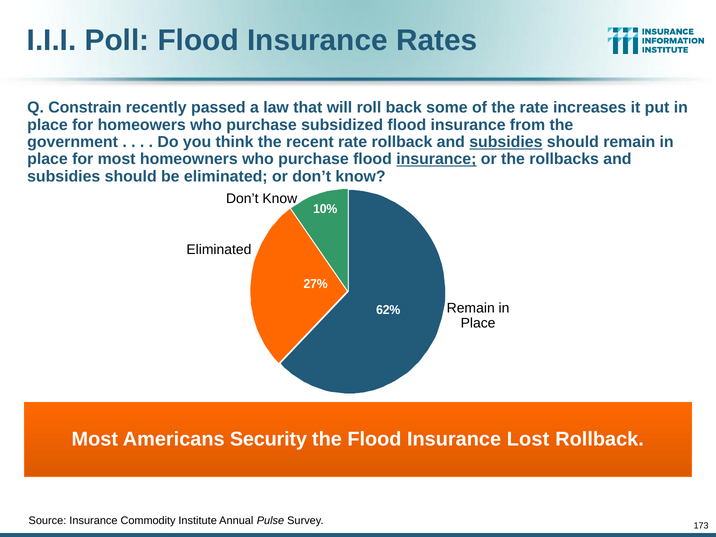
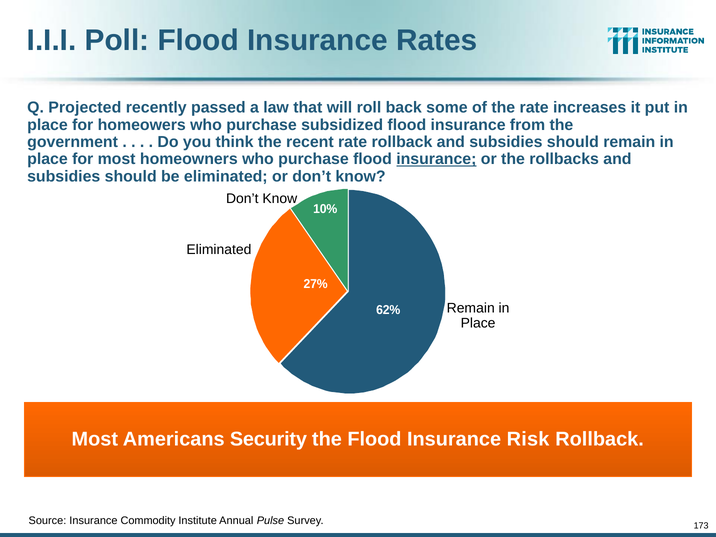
Constrain: Constrain -> Projected (85, 108)
subsidies underline: present -> none (506, 142)
Lost: Lost -> Risk (528, 439)
